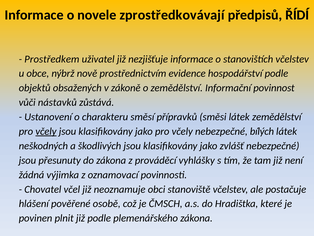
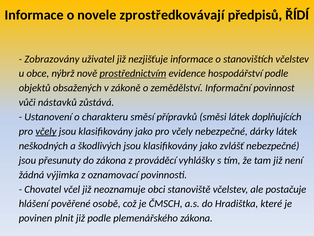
Prostředkem: Prostředkem -> Zobrazovány (52, 59)
prostřednictvím underline: none -> present (133, 73)
látek zemědělství: zemědělství -> doplňujících (277, 117)
bílých: bílých -> dárky (262, 131)
